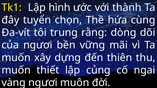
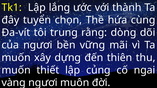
hình: hình -> lắng (59, 8)
